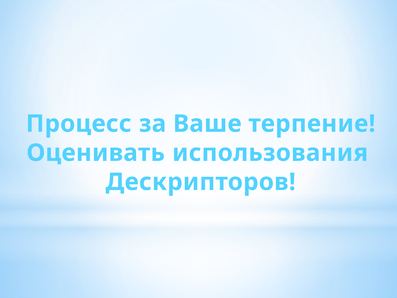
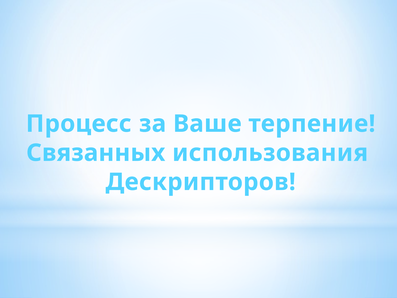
Оценивать: Оценивать -> Связанных (96, 153)
